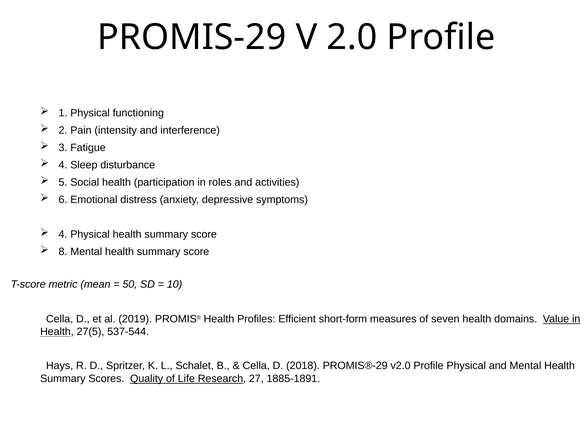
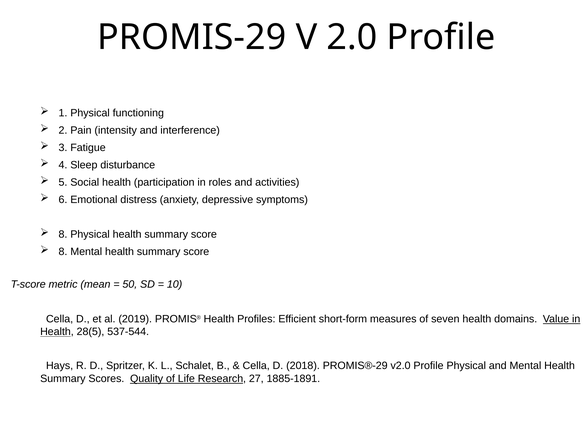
4: 4 -> 8 (63, 234)
27(5: 27(5 -> 28(5 (90, 332)
